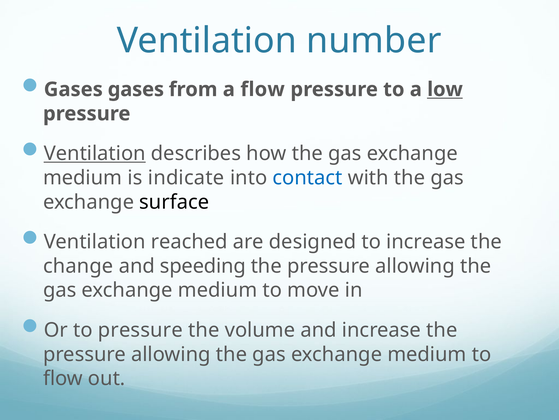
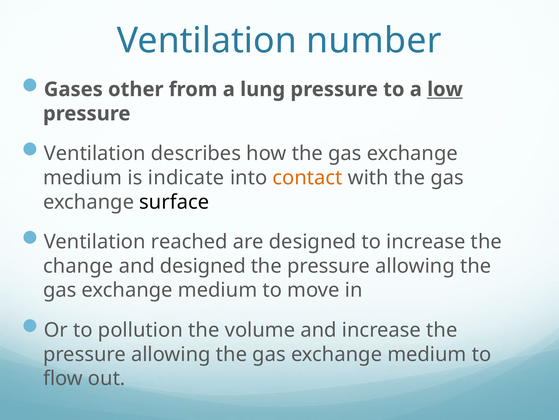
Gases gases: gases -> other (136, 89)
a flow: flow -> lung (263, 89)
Ventilation underline: present -> none (95, 153)
contact colour: blue -> orange (308, 177)
and speeding: speeding -> designed (203, 266)
to pressure: pressure -> pollution (140, 330)
